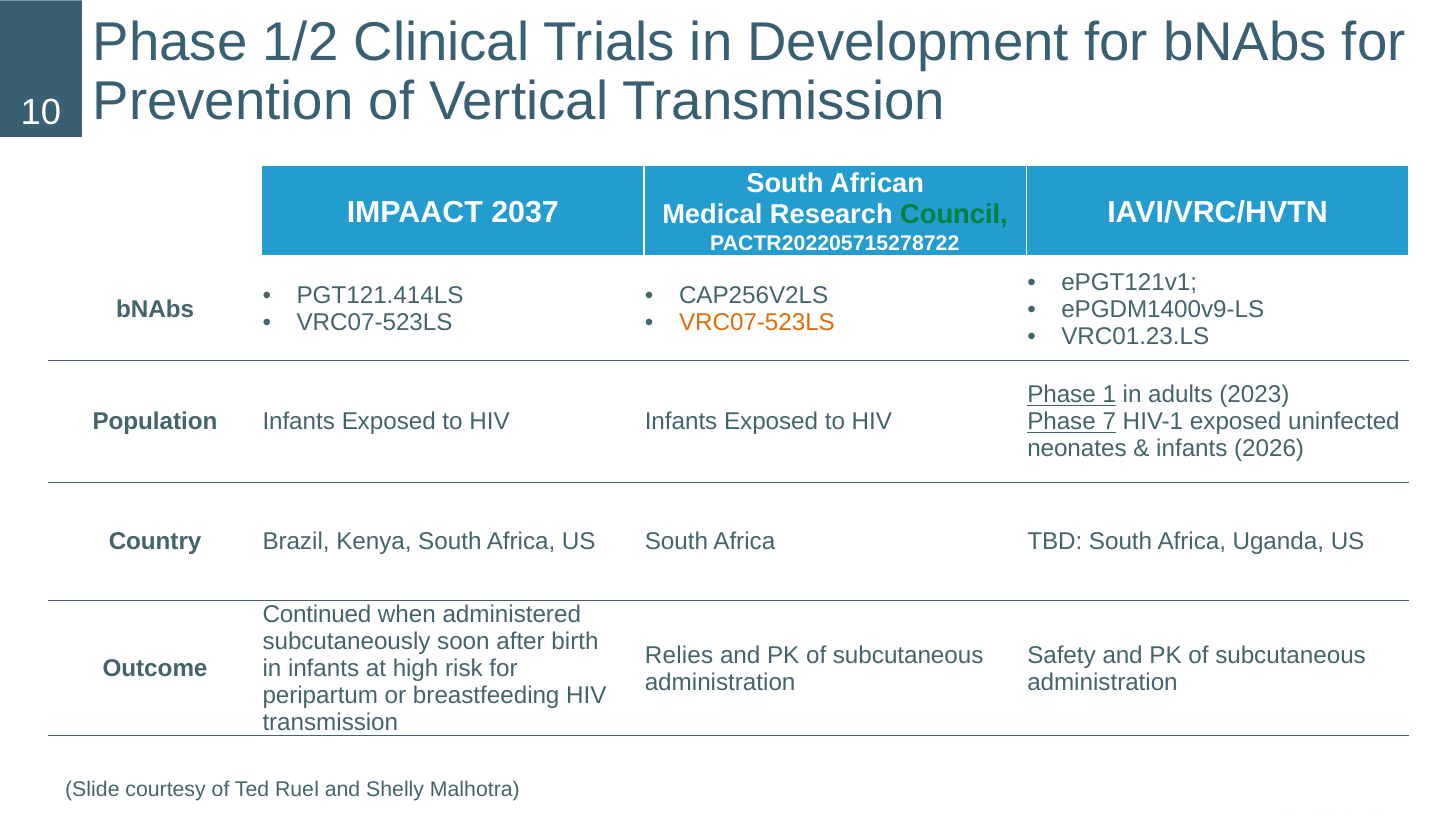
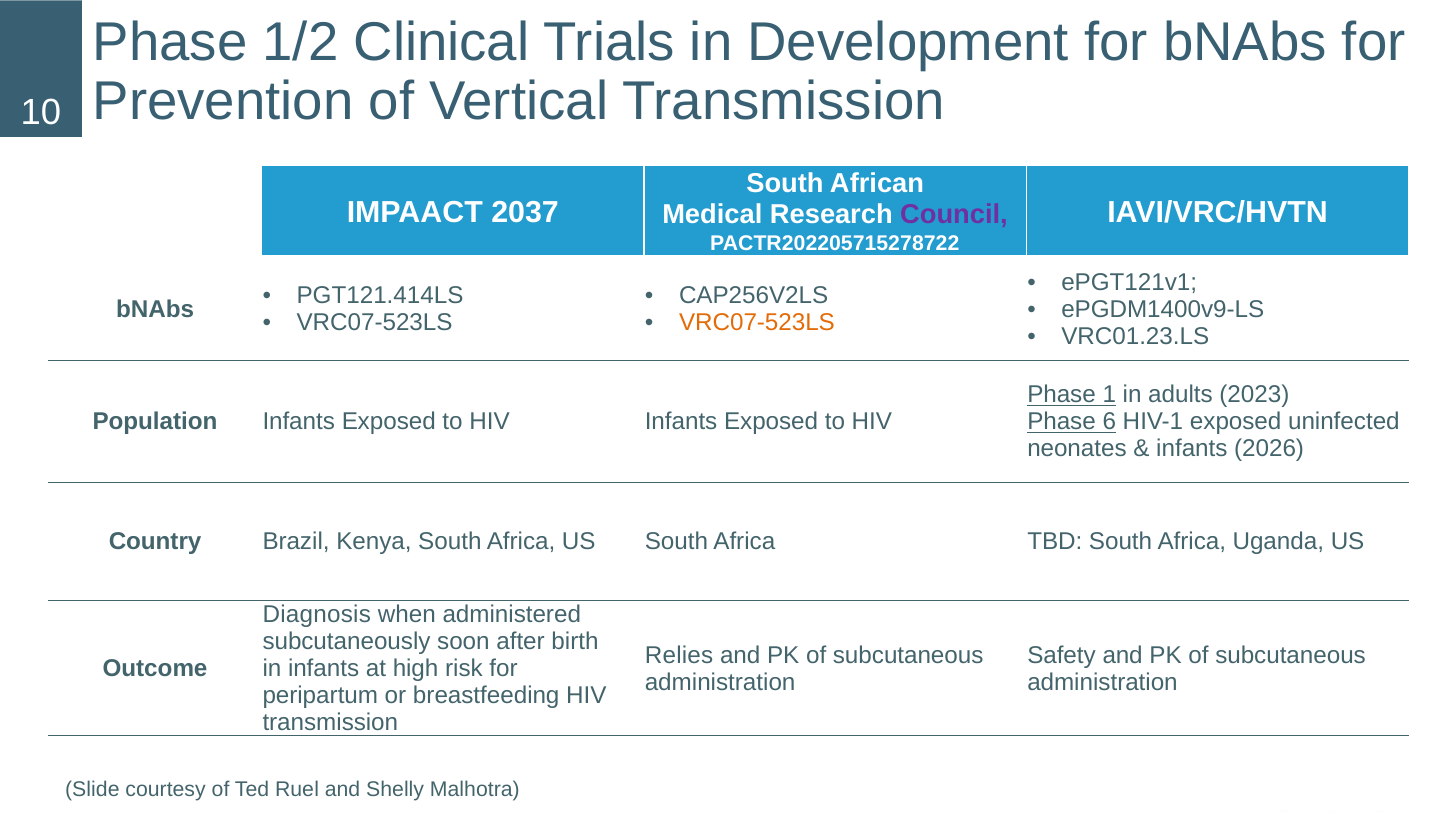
Council colour: green -> purple (954, 214)
7: 7 -> 6 (1109, 422)
Continued: Continued -> Diagnosis (317, 615)
